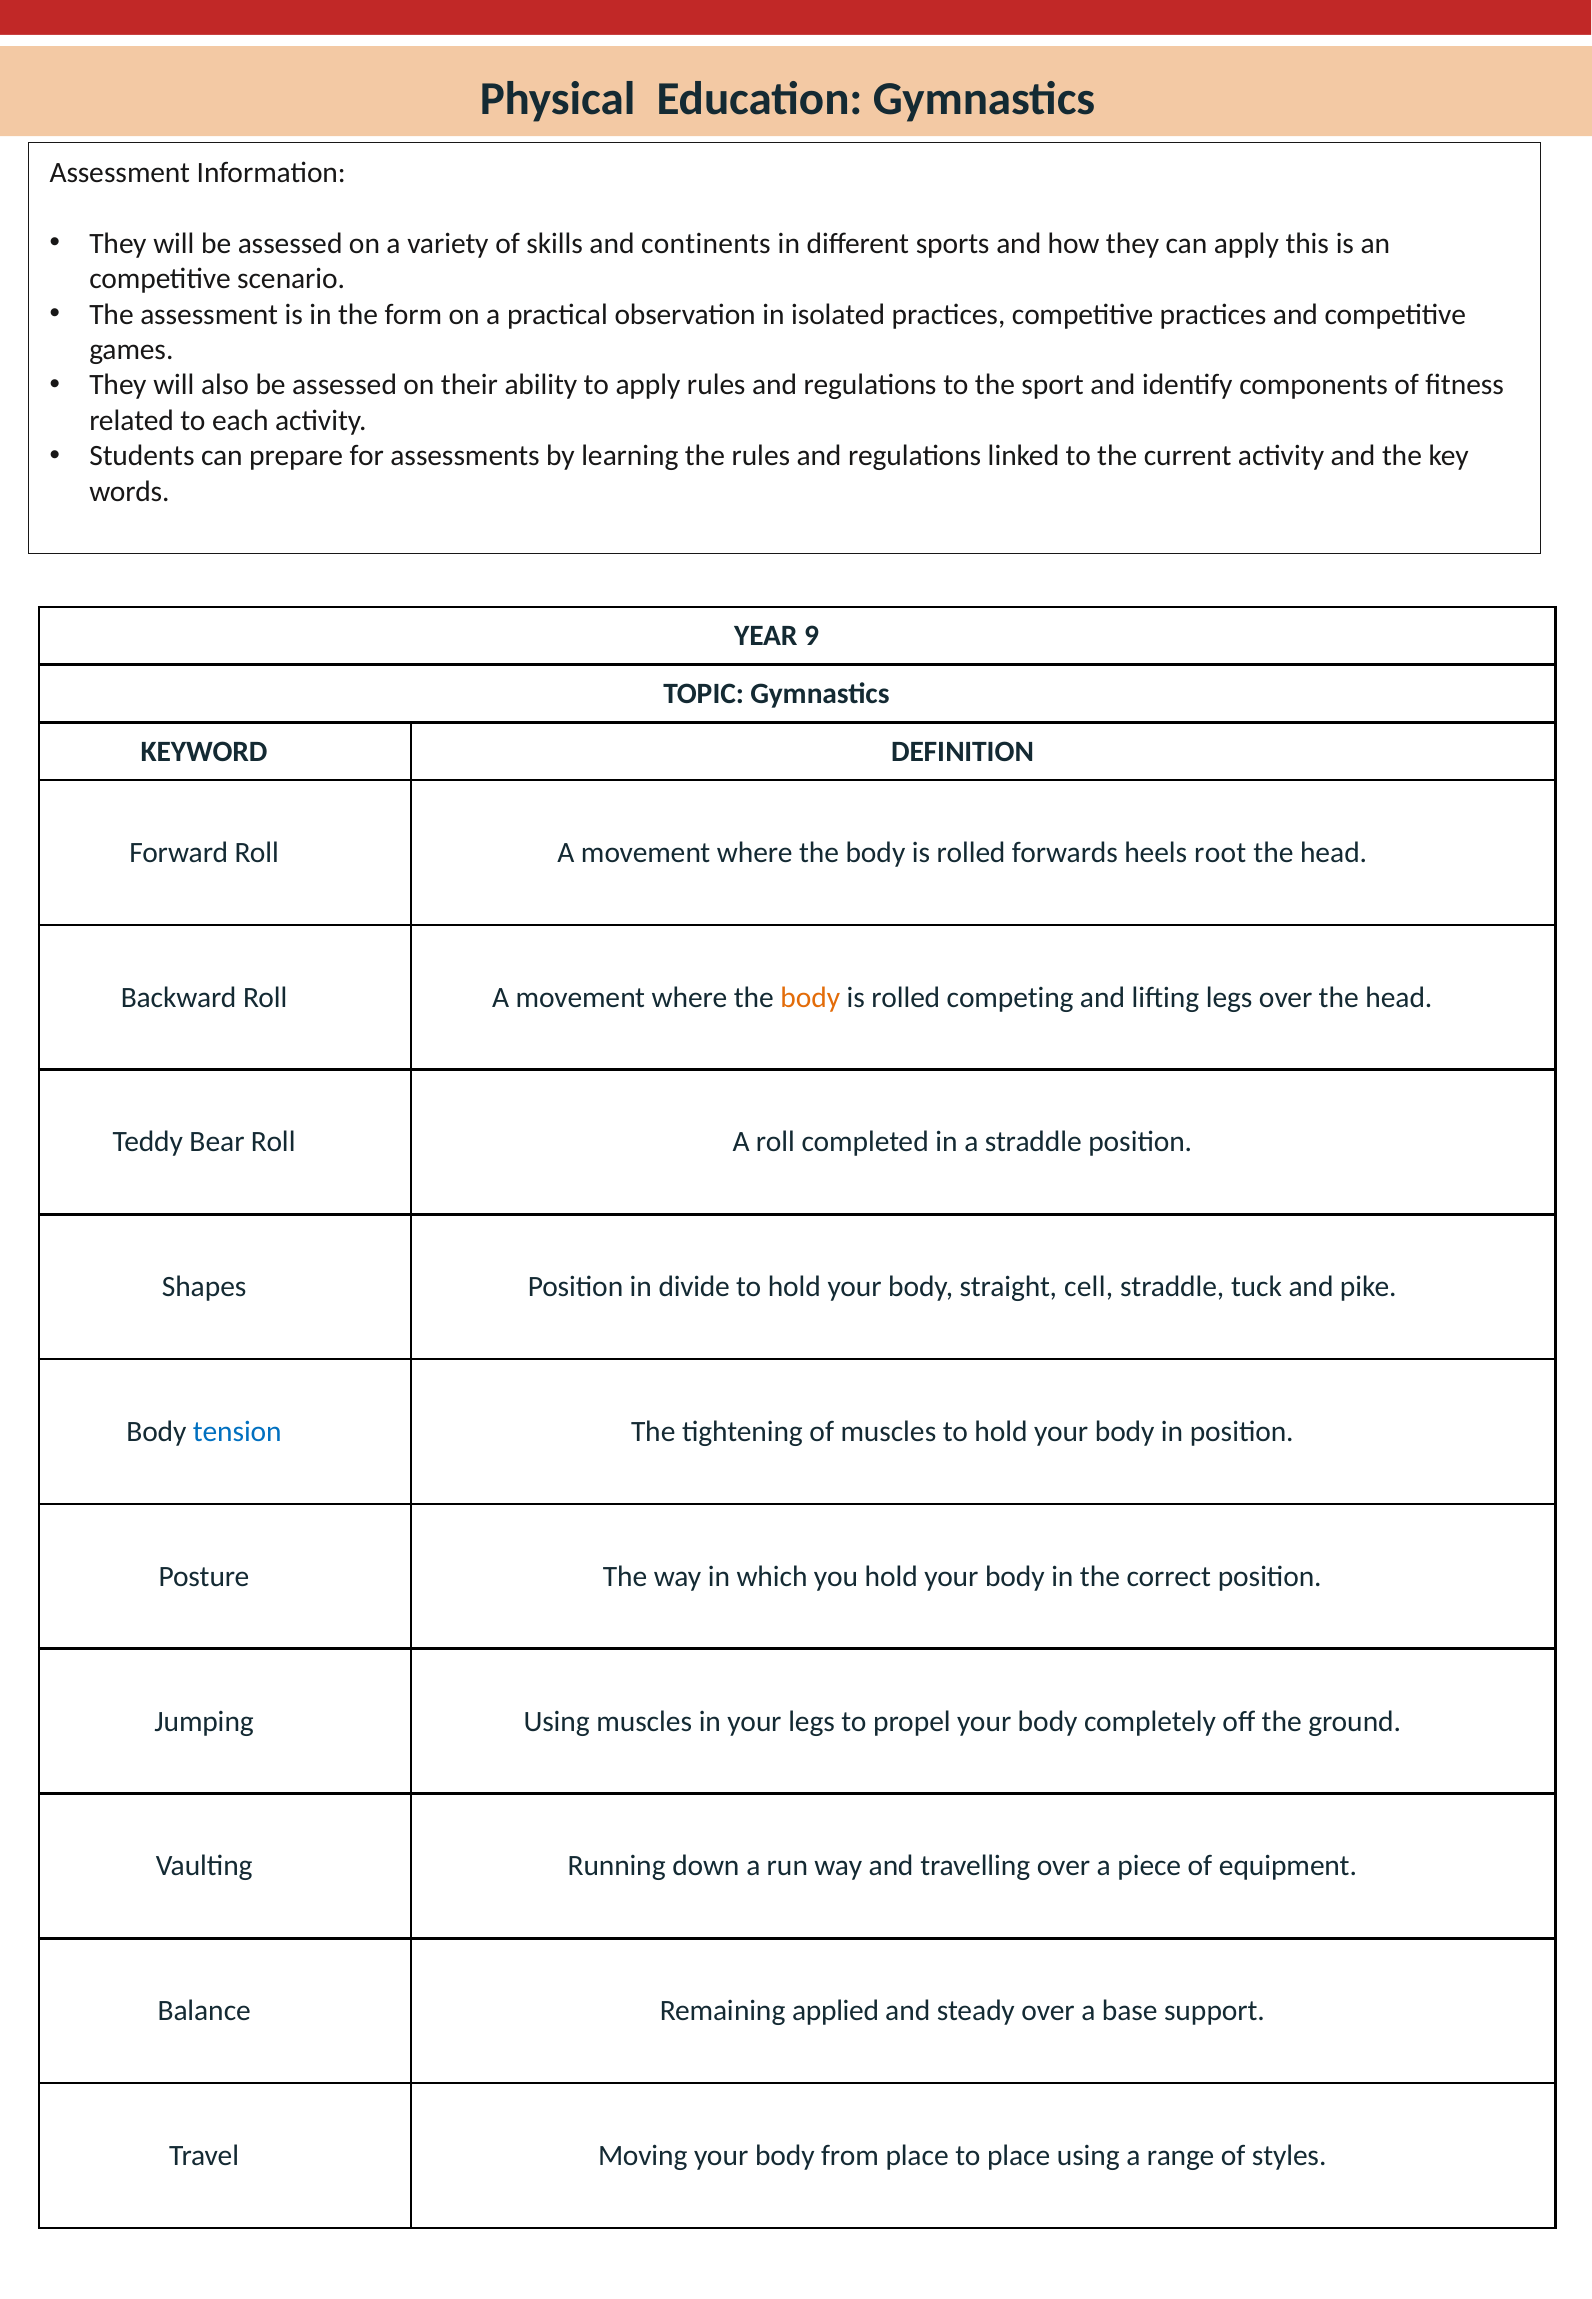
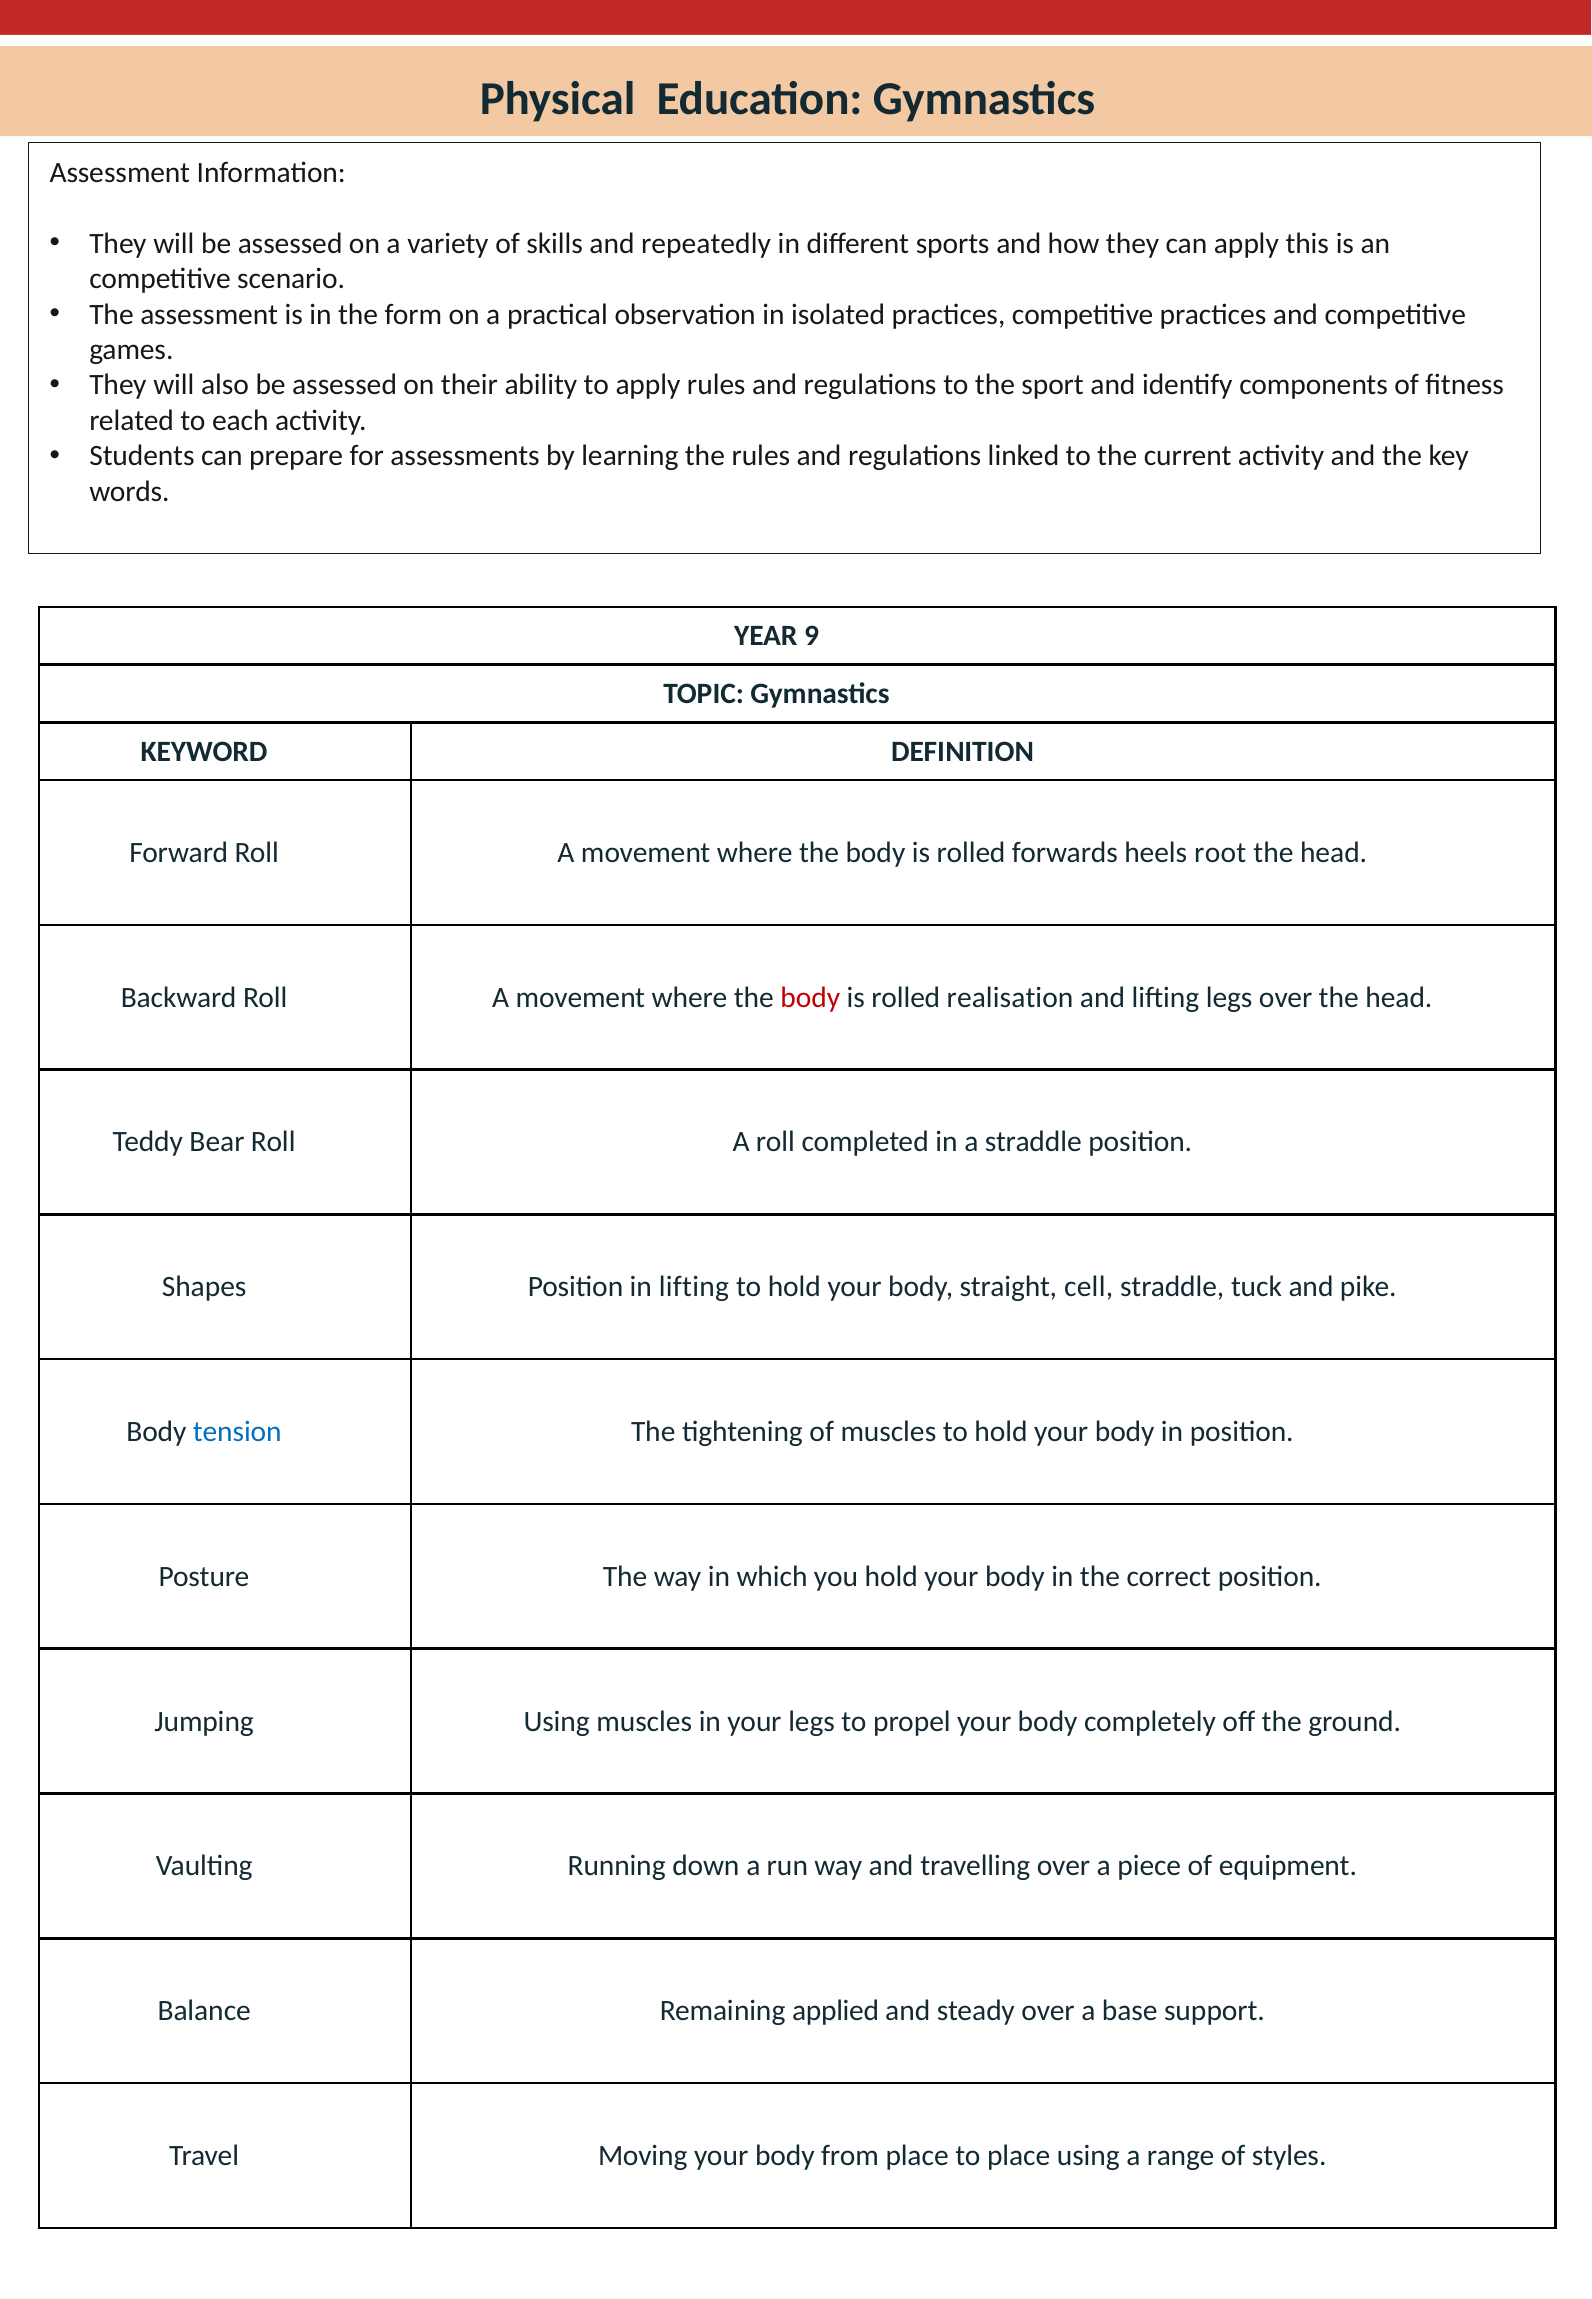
continents: continents -> repeatedly (706, 244)
body colour: orange -> red (810, 998)
competing: competing -> realisation (1010, 998)
in divide: divide -> lifting (694, 1287)
